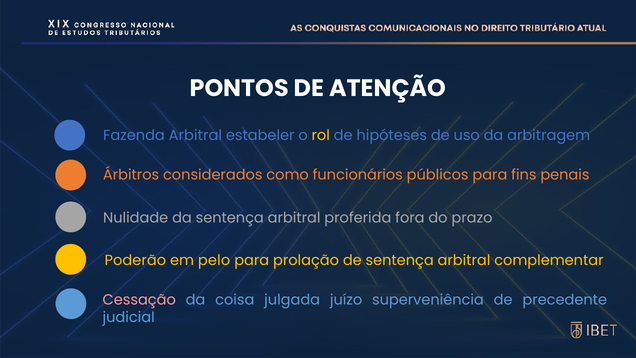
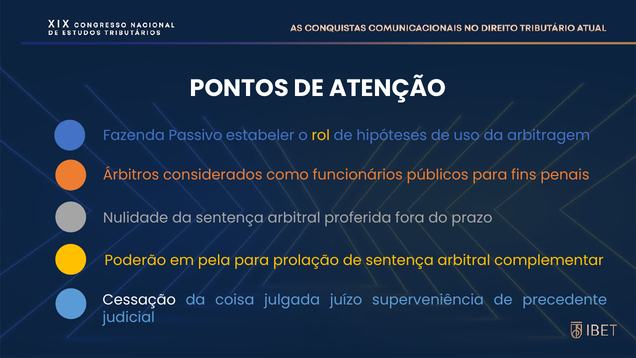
Fazenda Arbitral: Arbitral -> Passivo (195, 135)
pelo: pelo -> pela (214, 260)
Cessação colour: pink -> white (139, 300)
